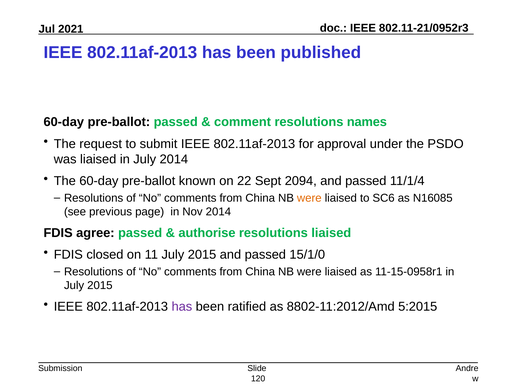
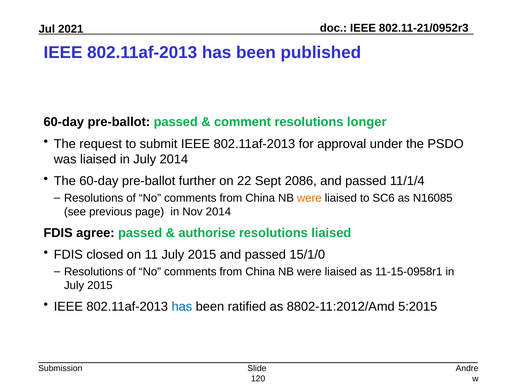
names: names -> longer (367, 122)
known: known -> further (197, 181)
2094: 2094 -> 2086 (301, 181)
has colour: purple -> blue (182, 307)
